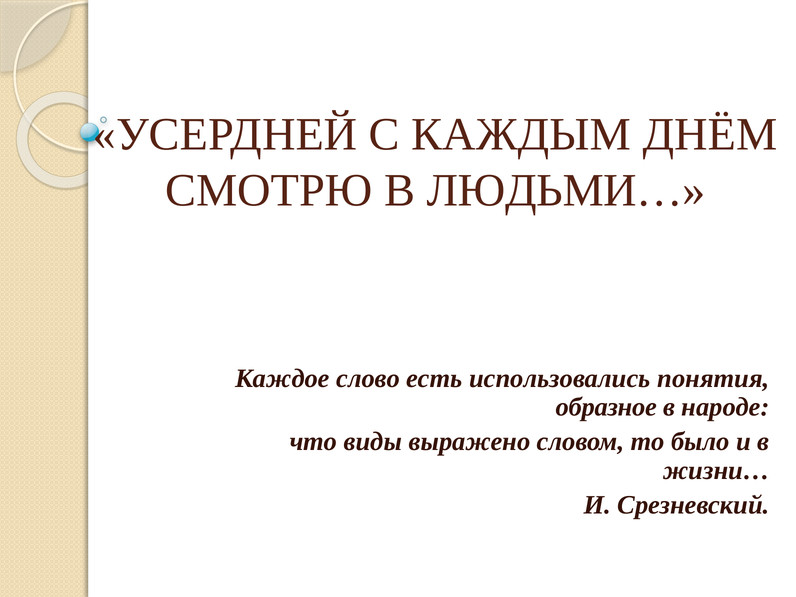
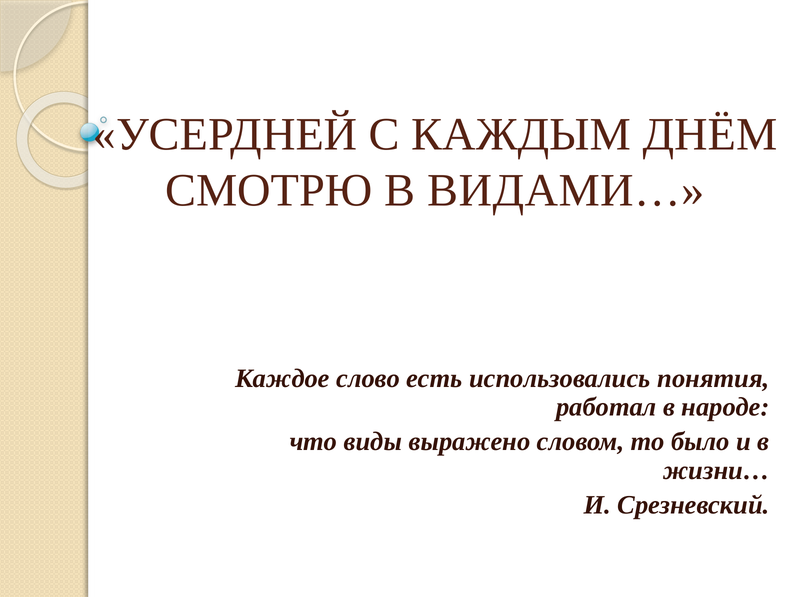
ЛЮДЬМИ…: ЛЮДЬМИ… -> ВИДАМИ… (566, 190)
образное: образное -> работал (606, 407)
